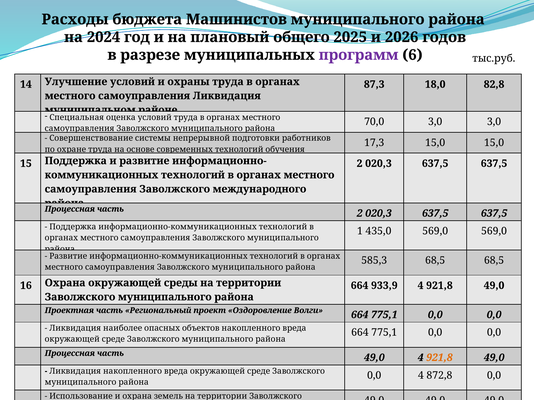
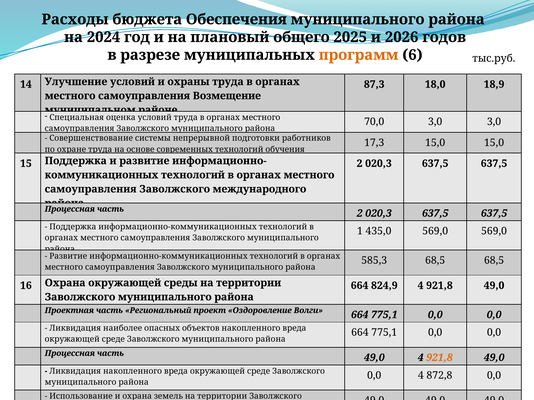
Машинистов: Машинистов -> Обеспечения (236, 19)
программ colour: purple -> orange (359, 55)
82,8: 82,8 -> 18,9 (494, 84)
самоуправления Ликвидация: Ликвидация -> Возмещение (227, 96)
933,9: 933,9 -> 824,9 (384, 286)
